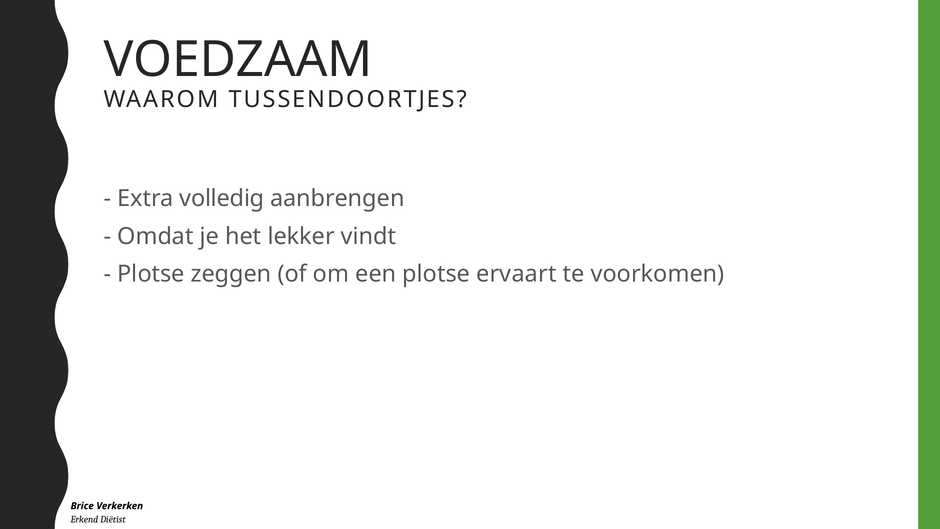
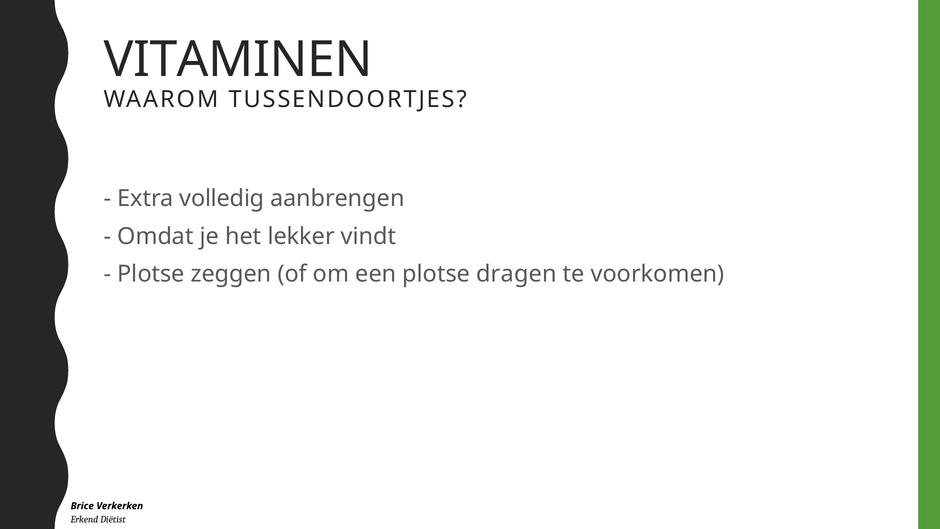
VOEDZAAM: VOEDZAAM -> VITAMINEN (238, 60)
ervaart: ervaart -> dragen (516, 274)
